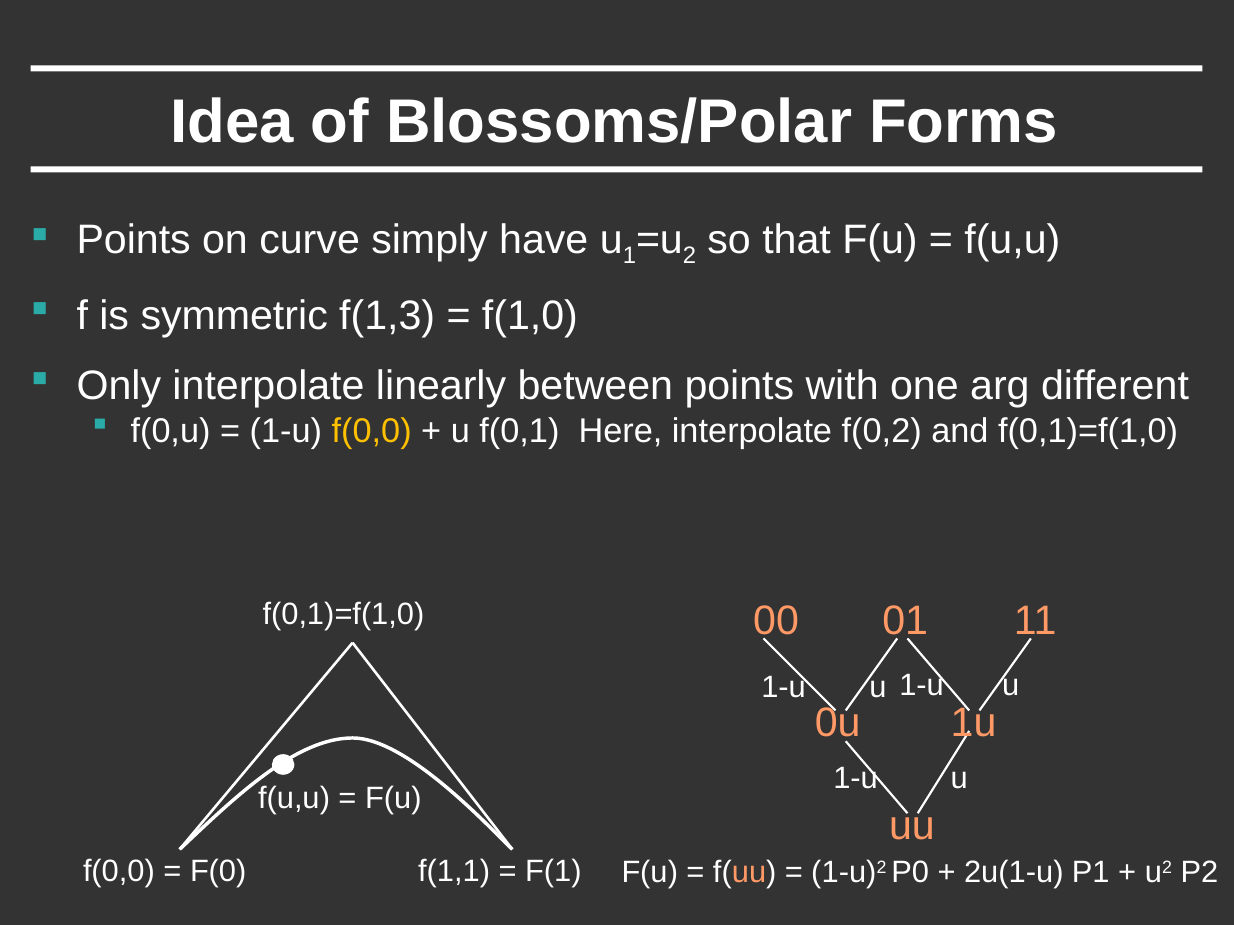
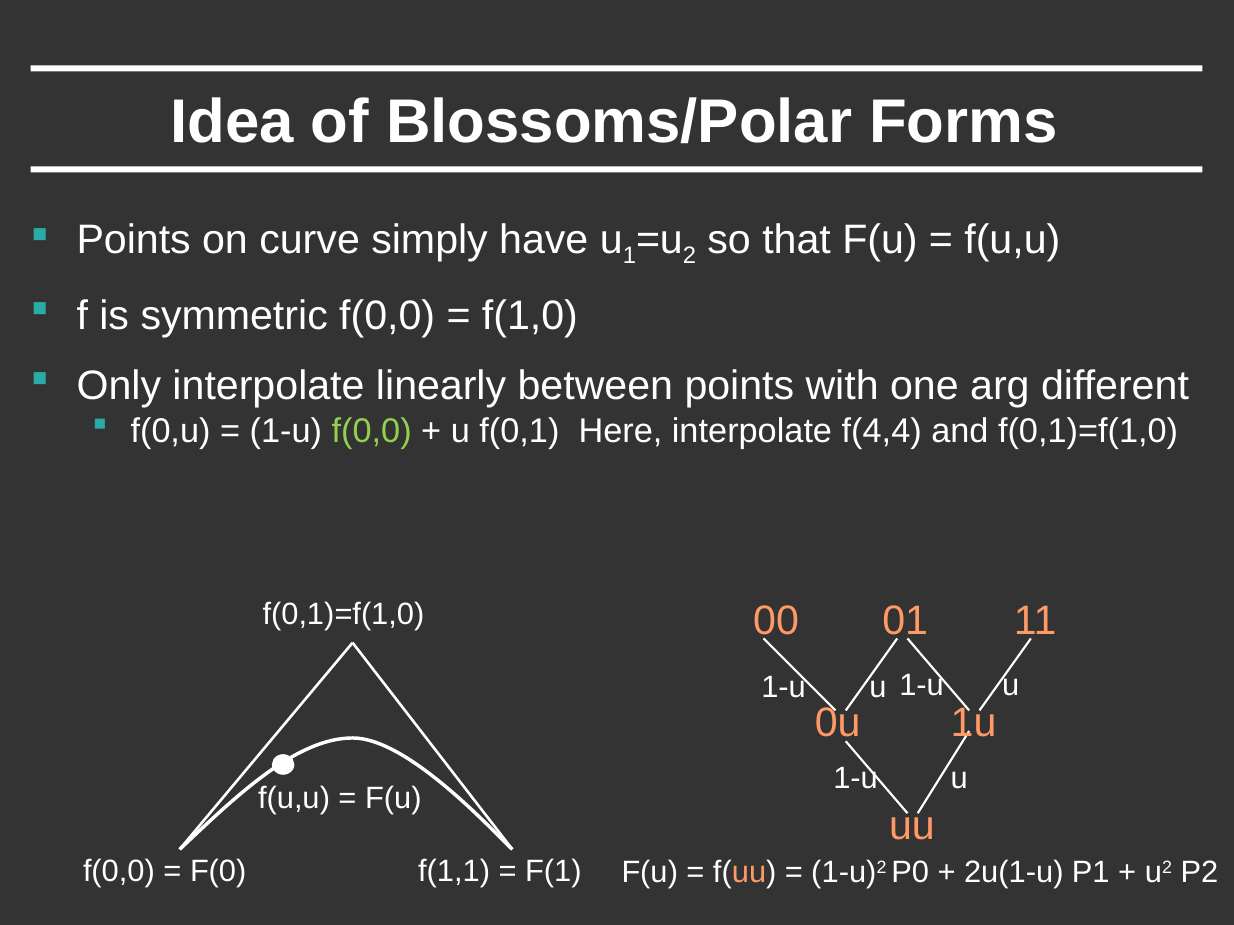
symmetric f(1,3: f(1,3 -> f(0,0 (387, 317)
f(0,0 colour: yellow -> light green (372, 431)
f(0,2: f(0,2 -> f(4,4 (882, 431)
